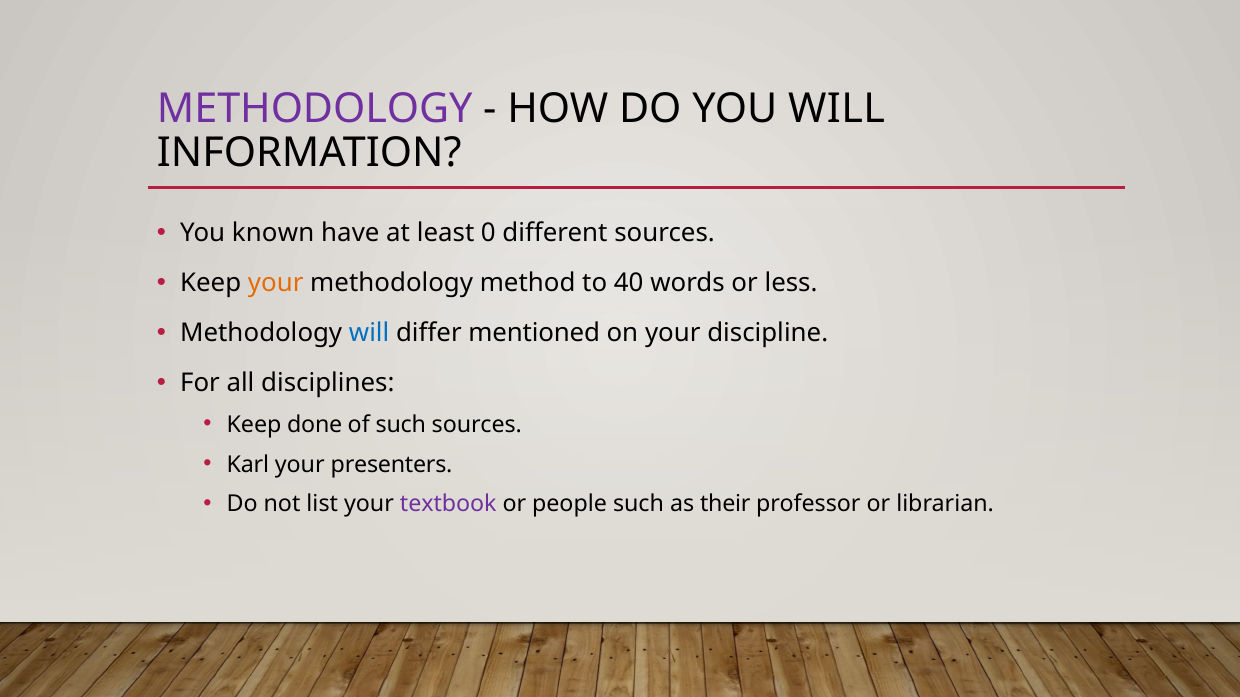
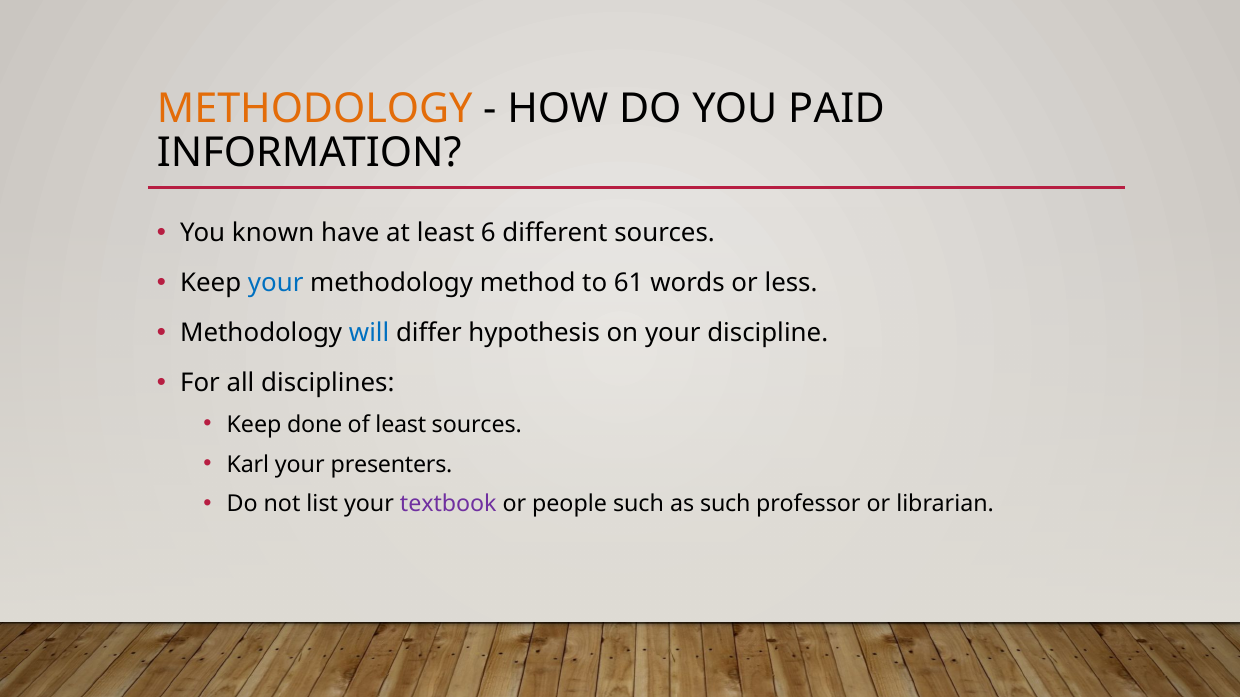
METHODOLOGY colour: purple -> orange (315, 109)
YOU WILL: WILL -> PAID (837, 109)
0: 0 -> 6 (488, 233)
your colour: orange -> blue (276, 283)
40: 40 -> 61 (629, 283)
mentioned: mentioned -> hypothesis (534, 333)
of such: such -> least (401, 425)
as their: their -> such (725, 505)
